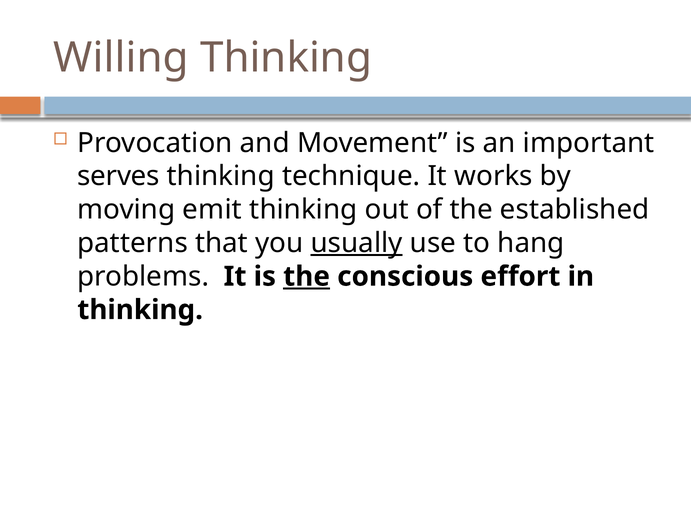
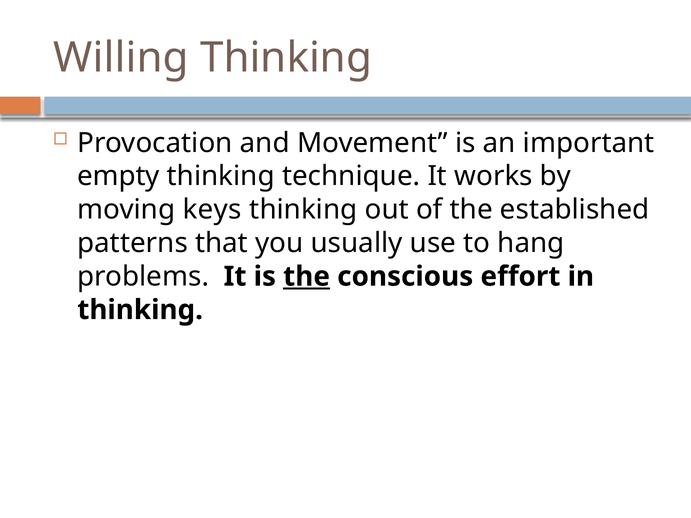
serves: serves -> empty (118, 176)
emit: emit -> keys (212, 210)
usually underline: present -> none (357, 243)
